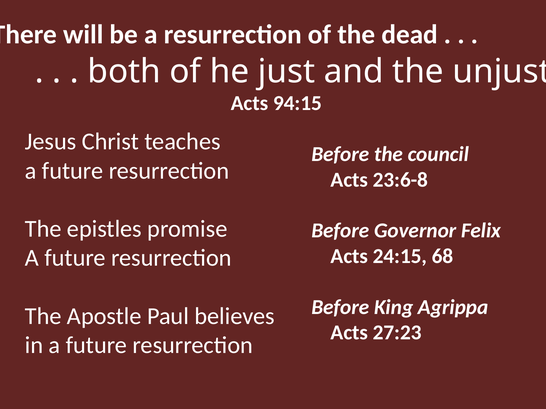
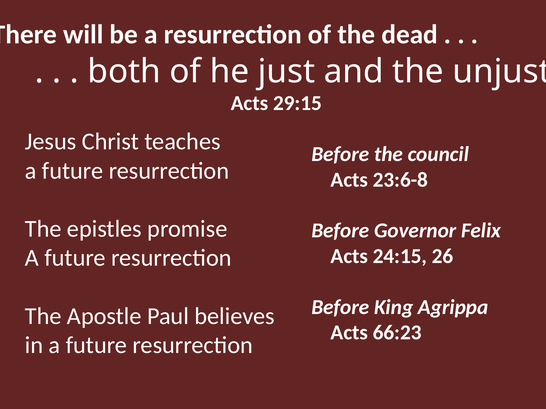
94:15: 94:15 -> 29:15 (297, 103)
68: 68 -> 26 (443, 256)
27:23: 27:23 -> 66:23 (397, 333)
